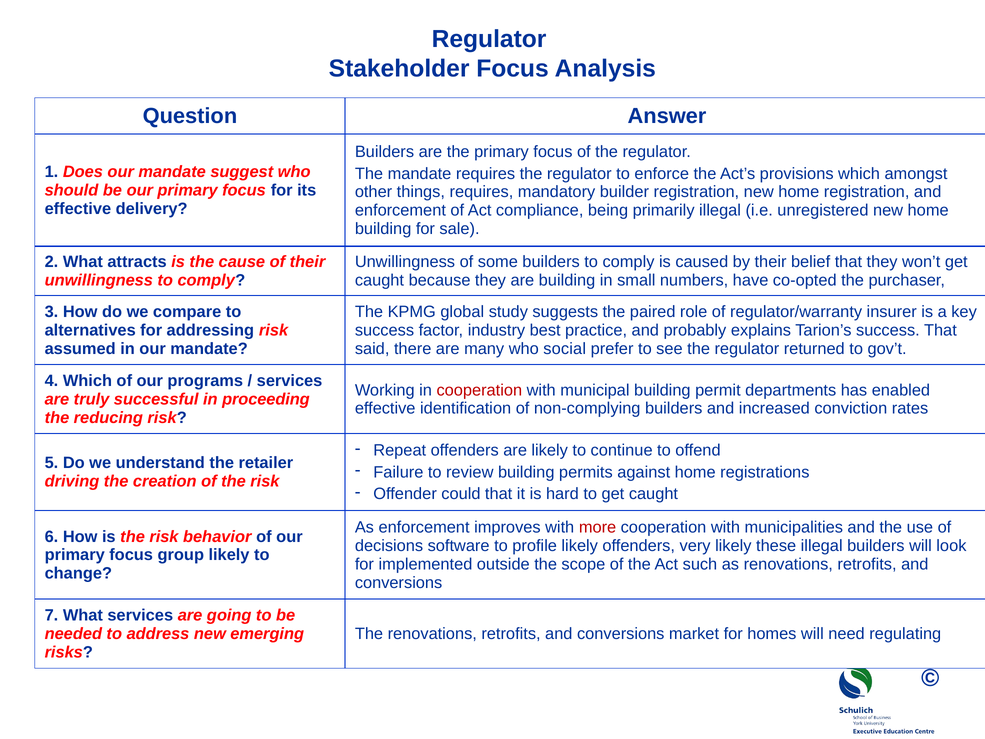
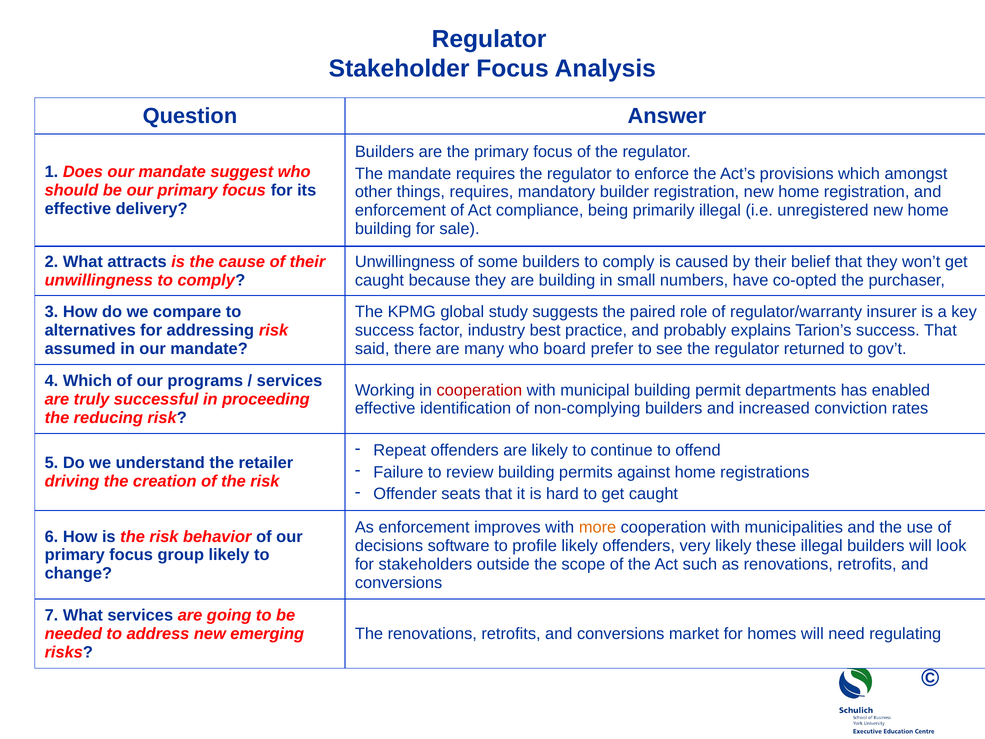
social: social -> board (565, 349)
could: could -> seats (461, 494)
more colour: red -> orange (598, 527)
implemented: implemented -> stakeholders (425, 564)
